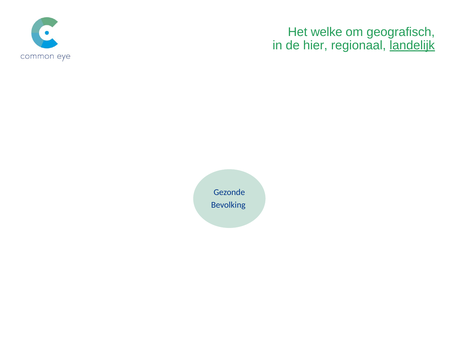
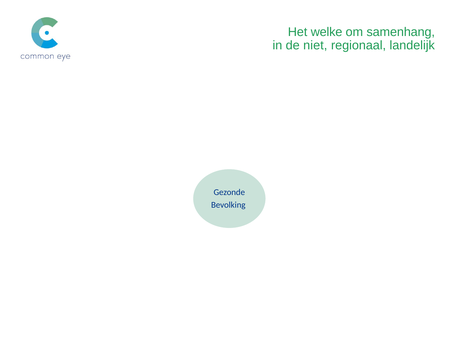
geografisch: geografisch -> samenhang (401, 32)
hier: hier -> niet (315, 45)
landelijk underline: present -> none (412, 45)
